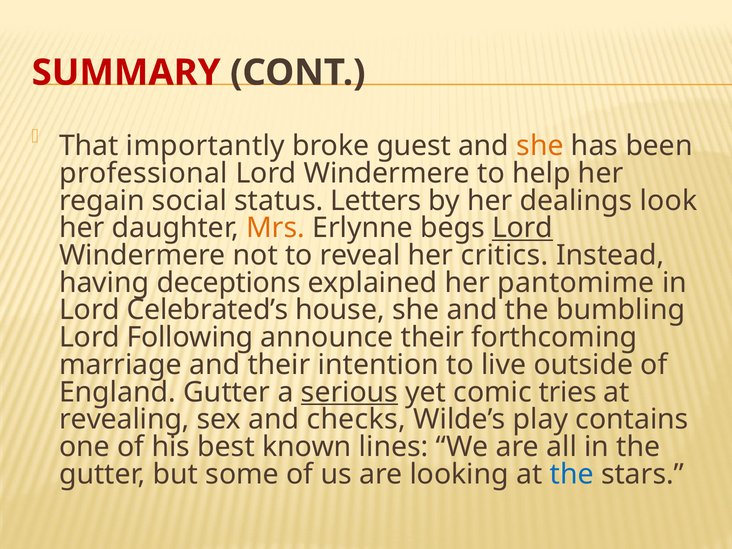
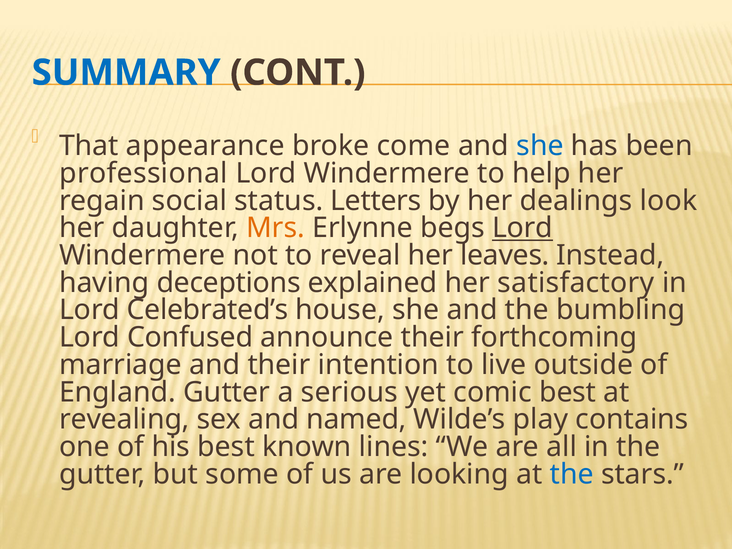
SUMMARY colour: red -> blue (126, 73)
importantly: importantly -> appearance (205, 146)
guest: guest -> come (414, 146)
she colour: orange -> blue (540, 146)
critics: critics -> leaves (505, 255)
pantomime: pantomime -> satisfactory (576, 283)
Following: Following -> Confused (190, 337)
serious underline: present -> none (349, 392)
comic tries: tries -> best (568, 392)
checks: checks -> named (356, 419)
